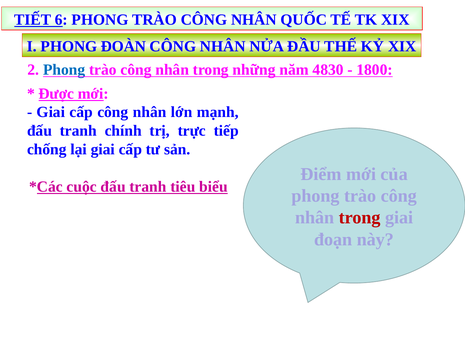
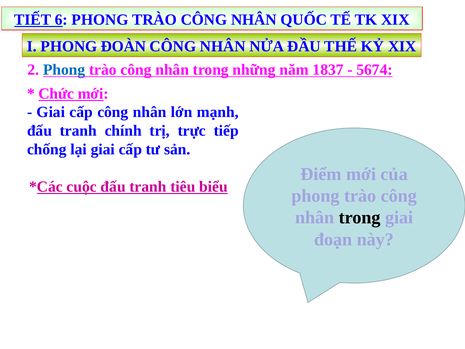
4830: 4830 -> 1837 (328, 70)
1800: 1800 -> 5674 (375, 70)
Được: Được -> Chức (56, 94)
trong colour: red -> black (360, 217)
